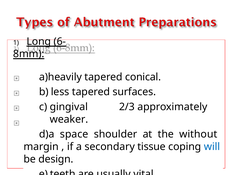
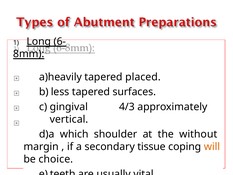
conical: conical -> placed (143, 77)
2/3: 2/3 -> 4/3 (127, 107)
weaker: weaker -> vertical (69, 119)
space: space -> which (74, 134)
will colour: blue -> orange (212, 146)
design: design -> choice (56, 159)
